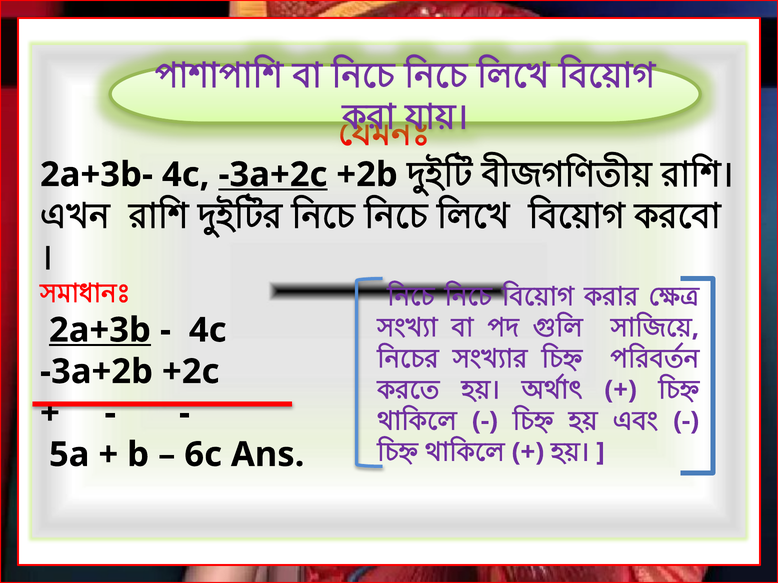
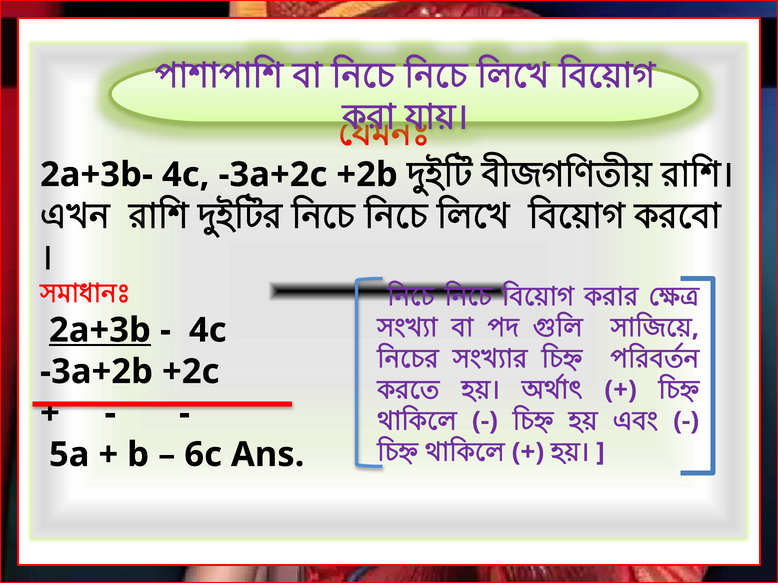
-3a+2c underline: present -> none (273, 175)
